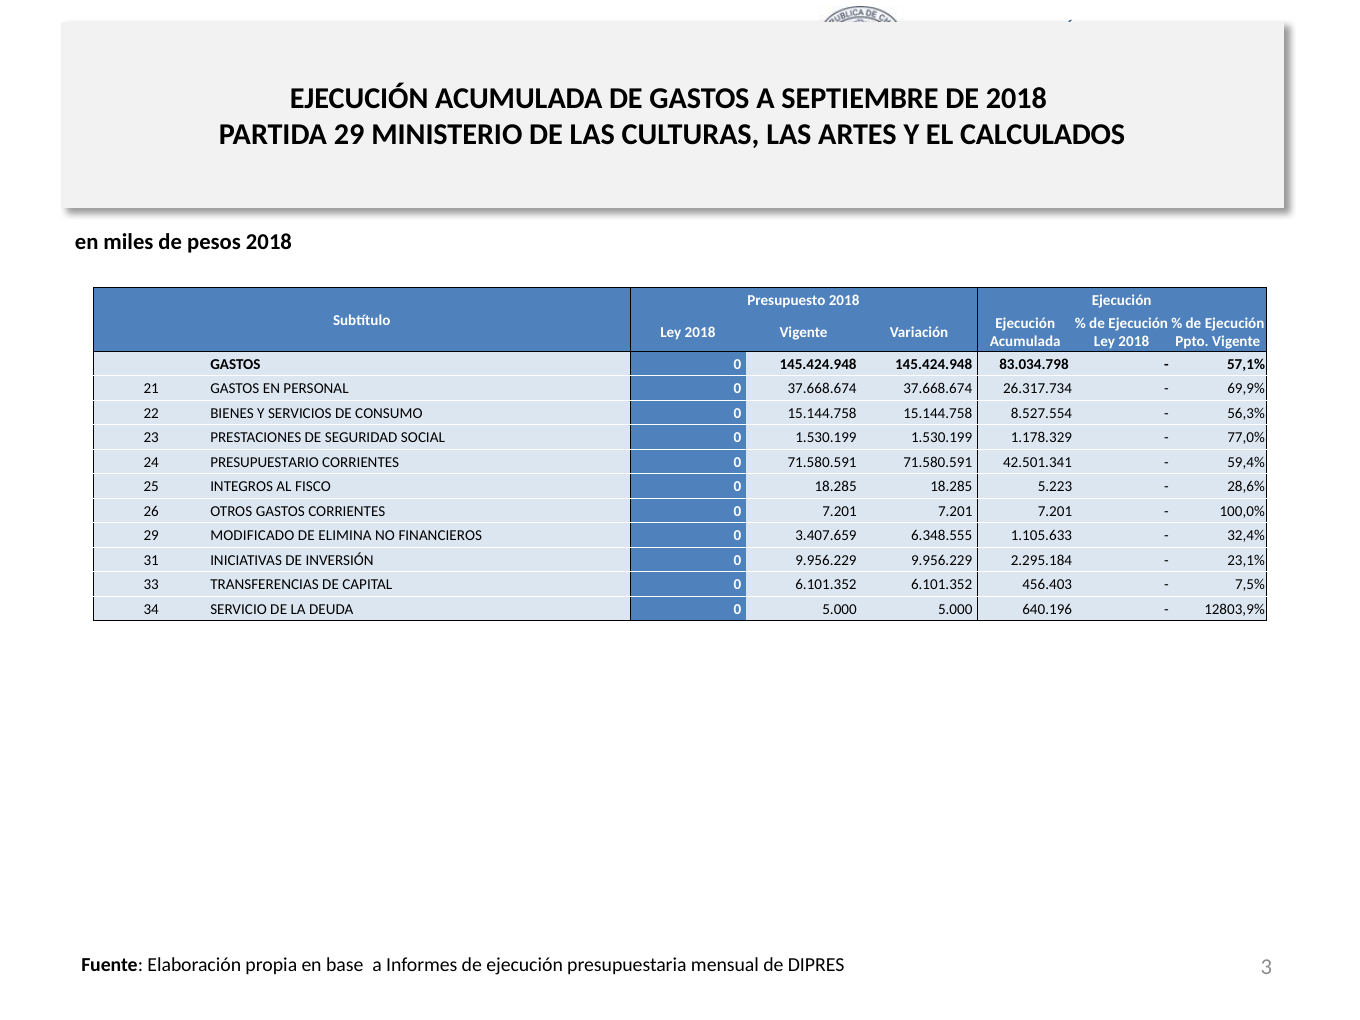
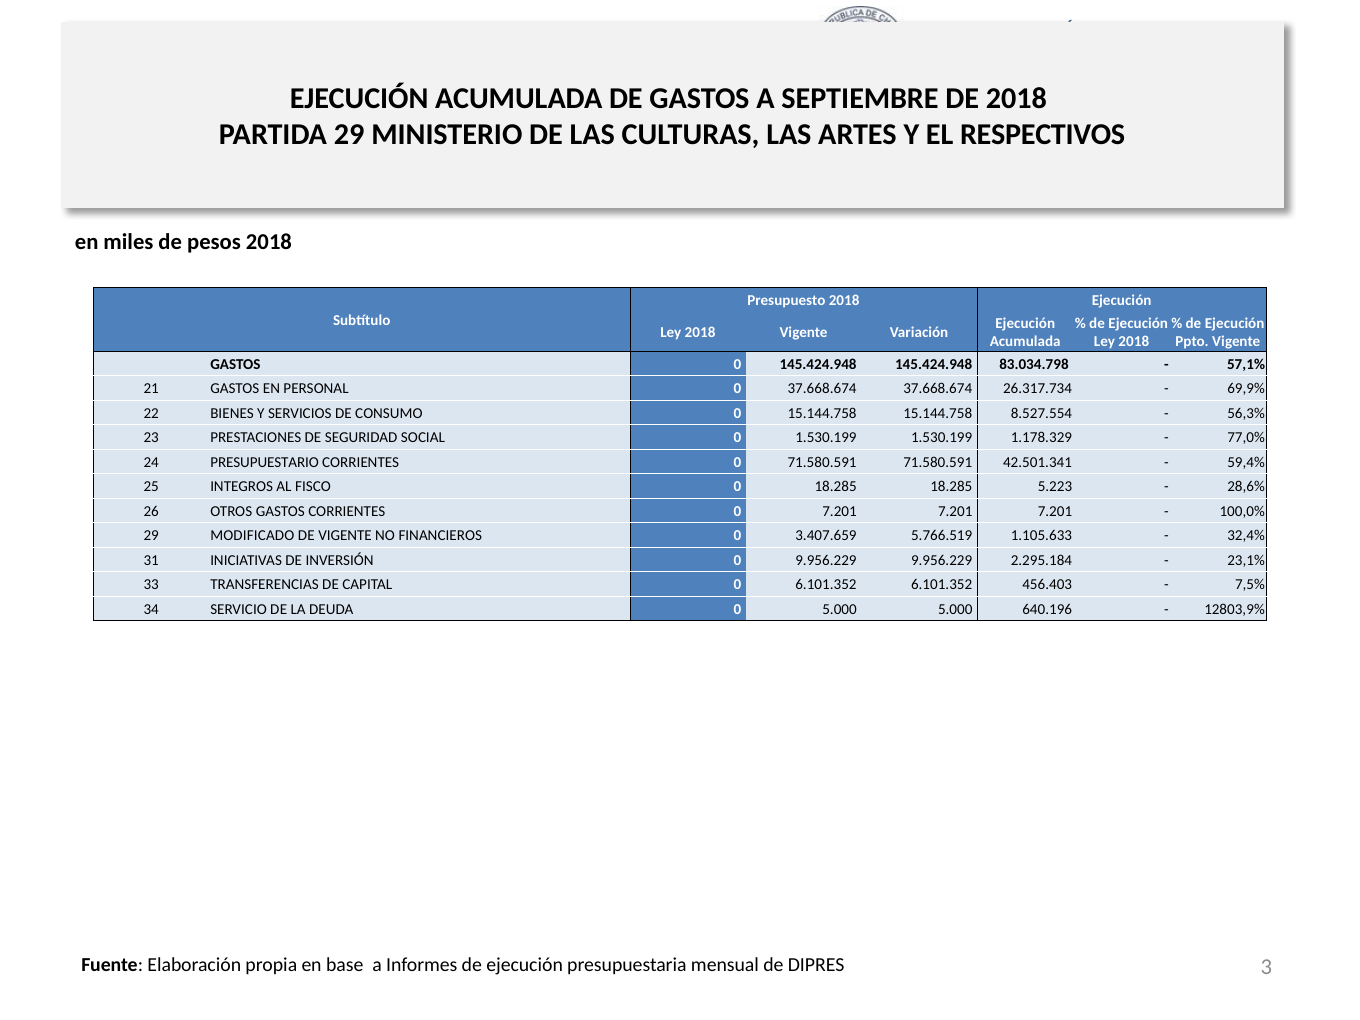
CALCULADOS: CALCULADOS -> RESPECTIVOS (1043, 135)
DE ELIMINA: ELIMINA -> VIGENTE (345, 536)
6.348.555: 6.348.555 -> 5.766.519 (942, 536)
